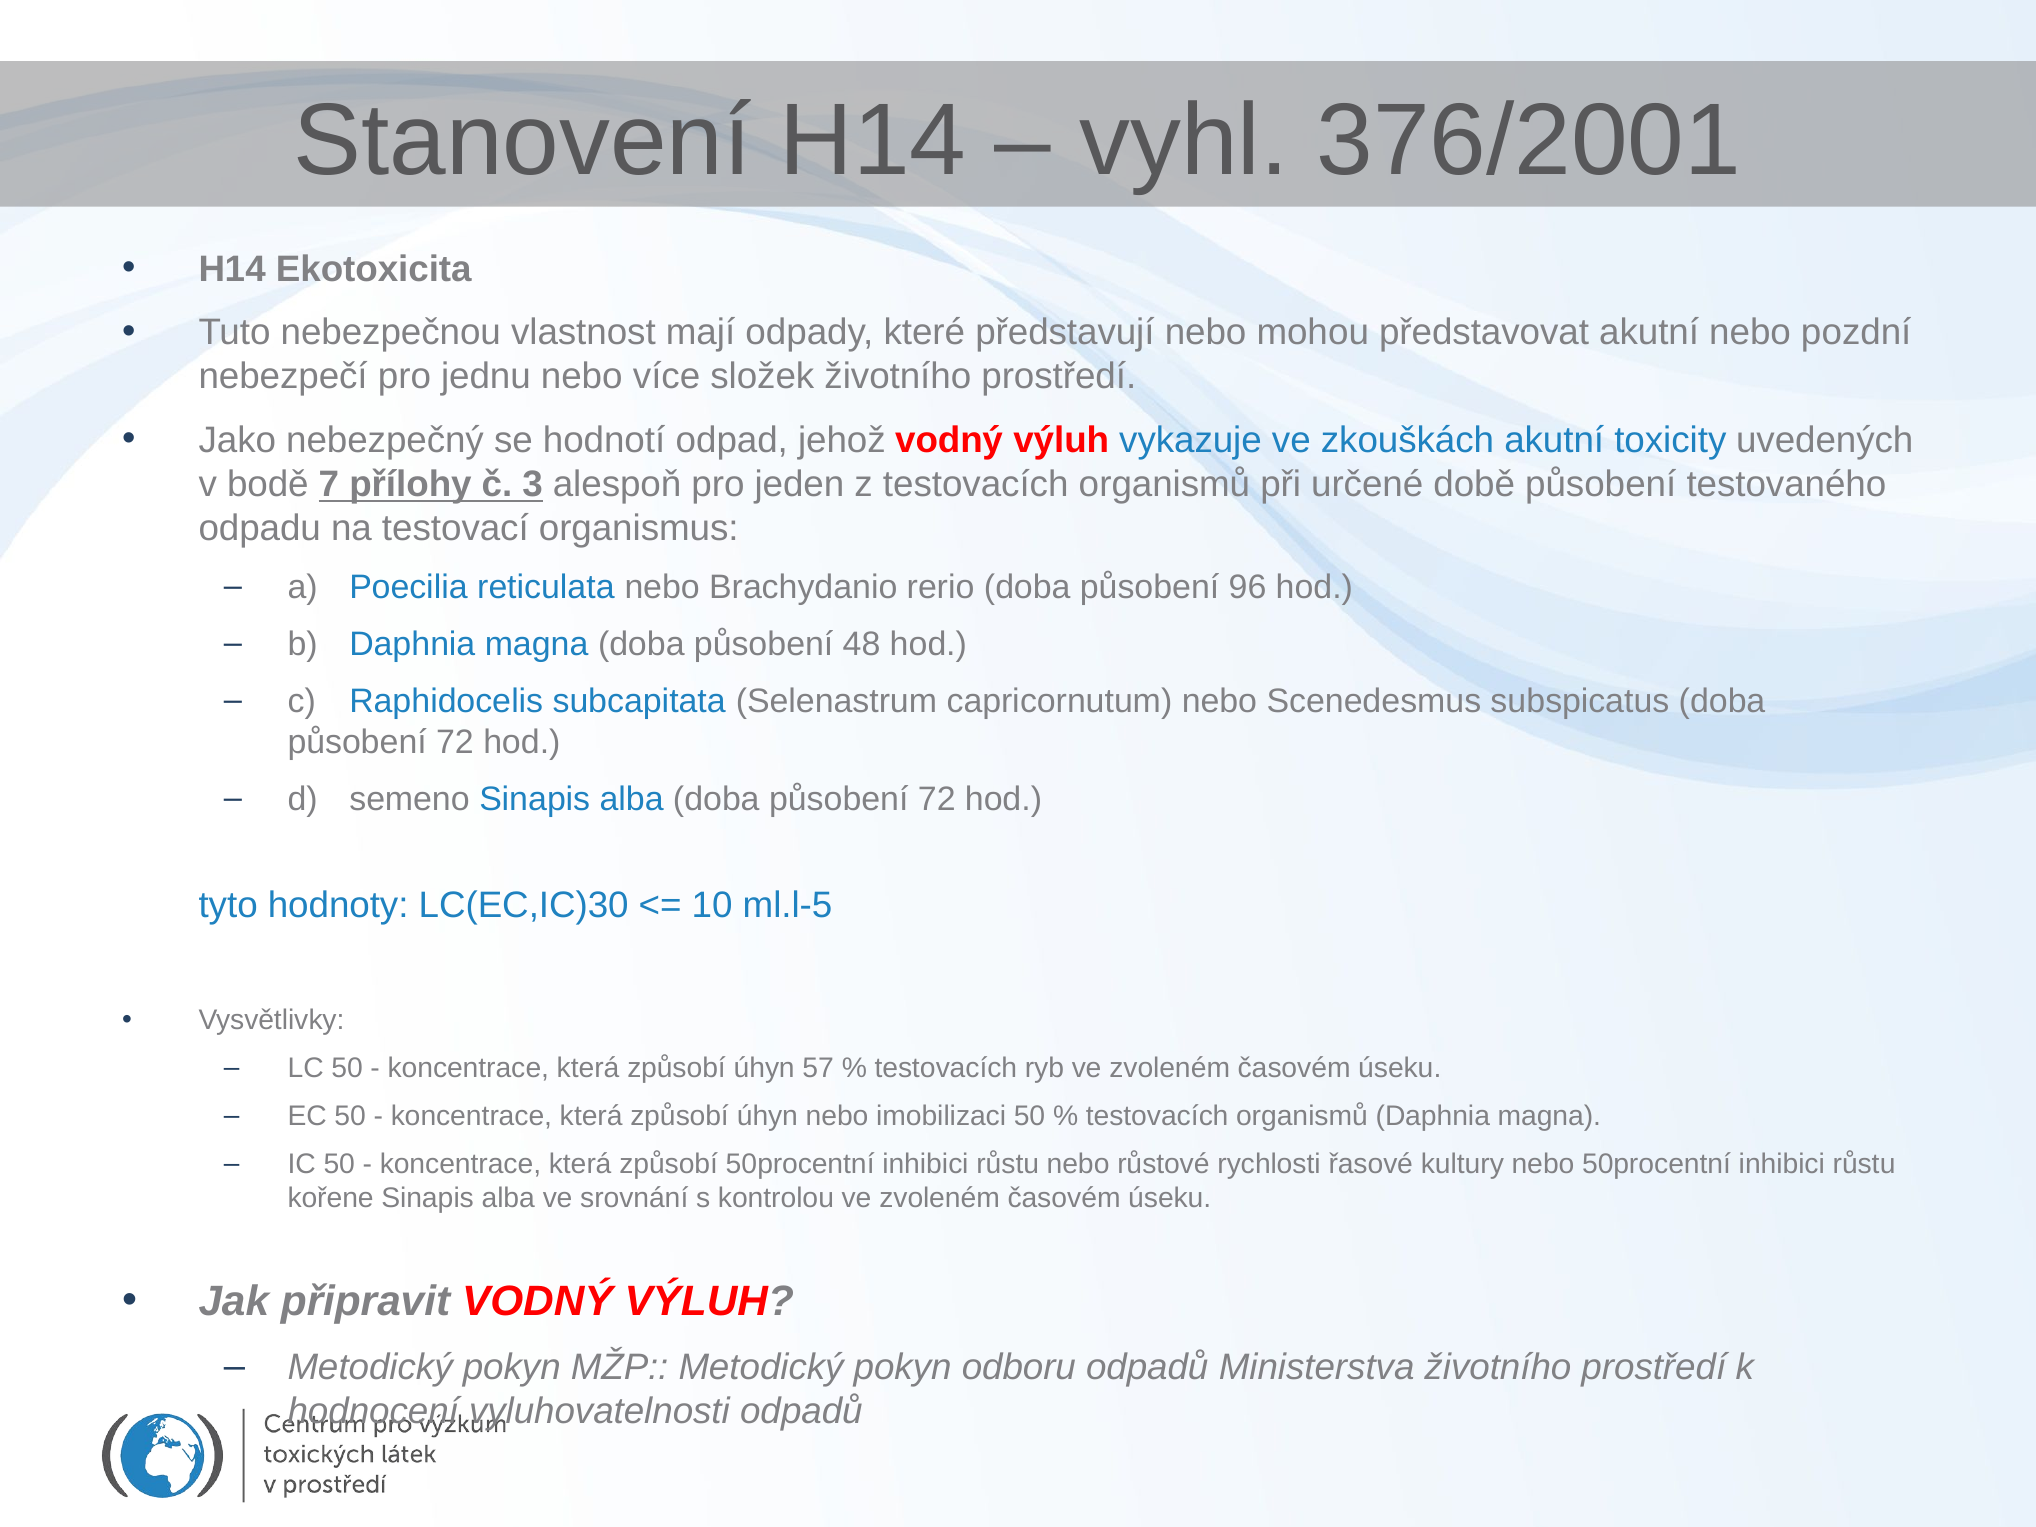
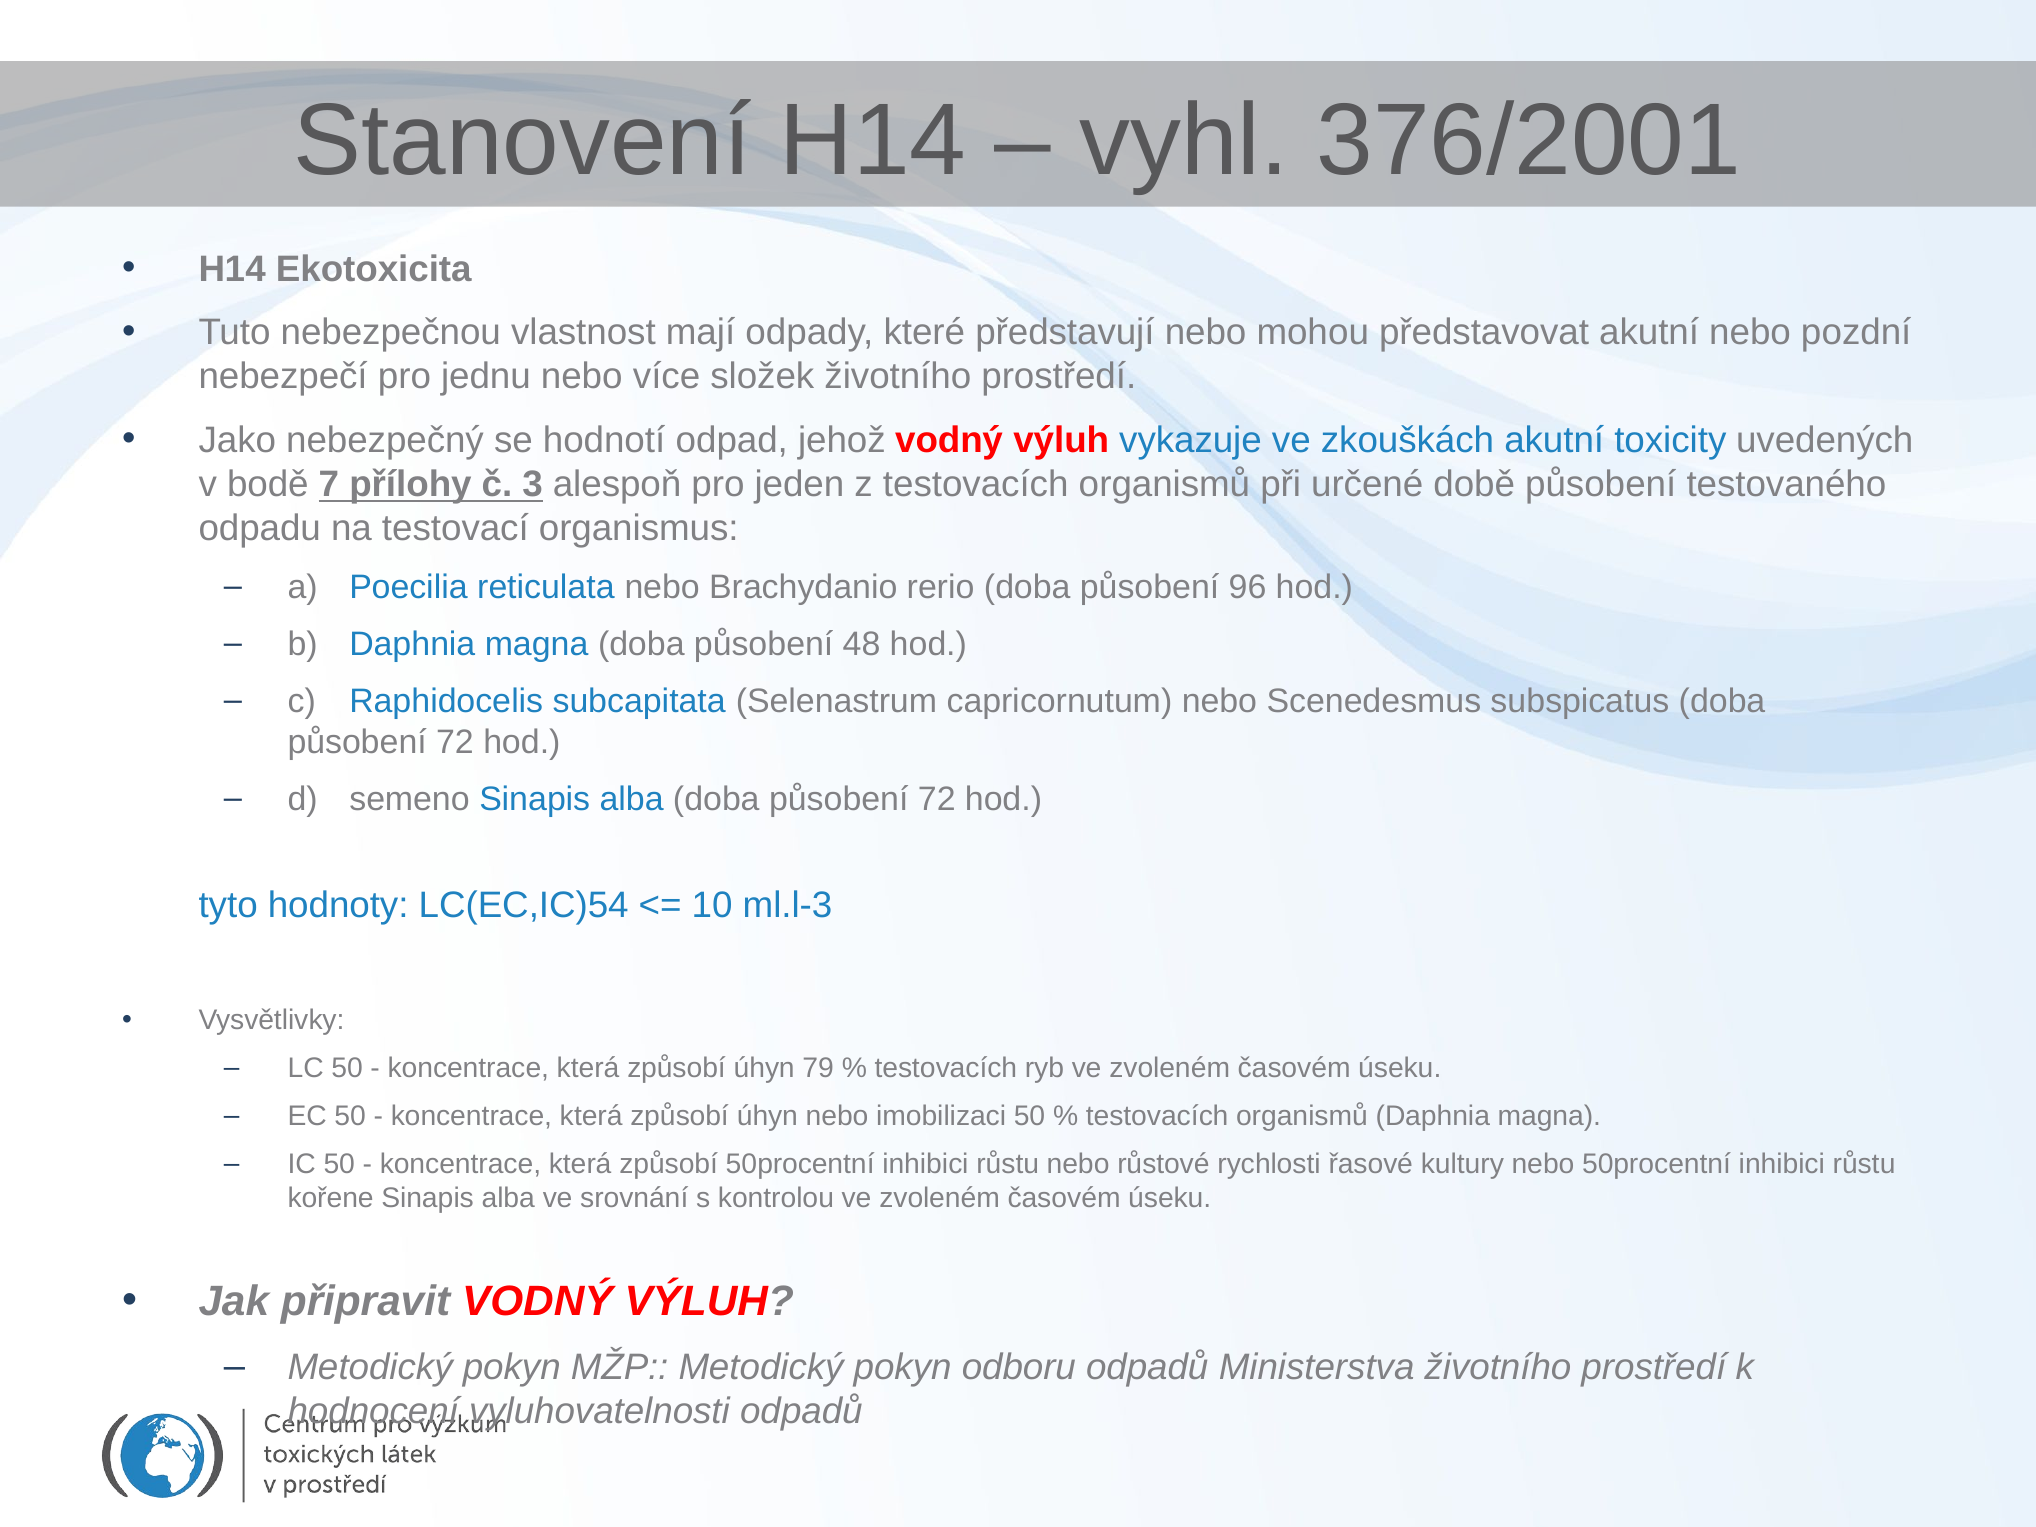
LC(EC,IC)30: LC(EC,IC)30 -> LC(EC,IC)54 (524, 905)
ml.l-5: ml.l-5 -> ml.l-3 (788, 905)
57: 57 -> 79 (818, 1068)
